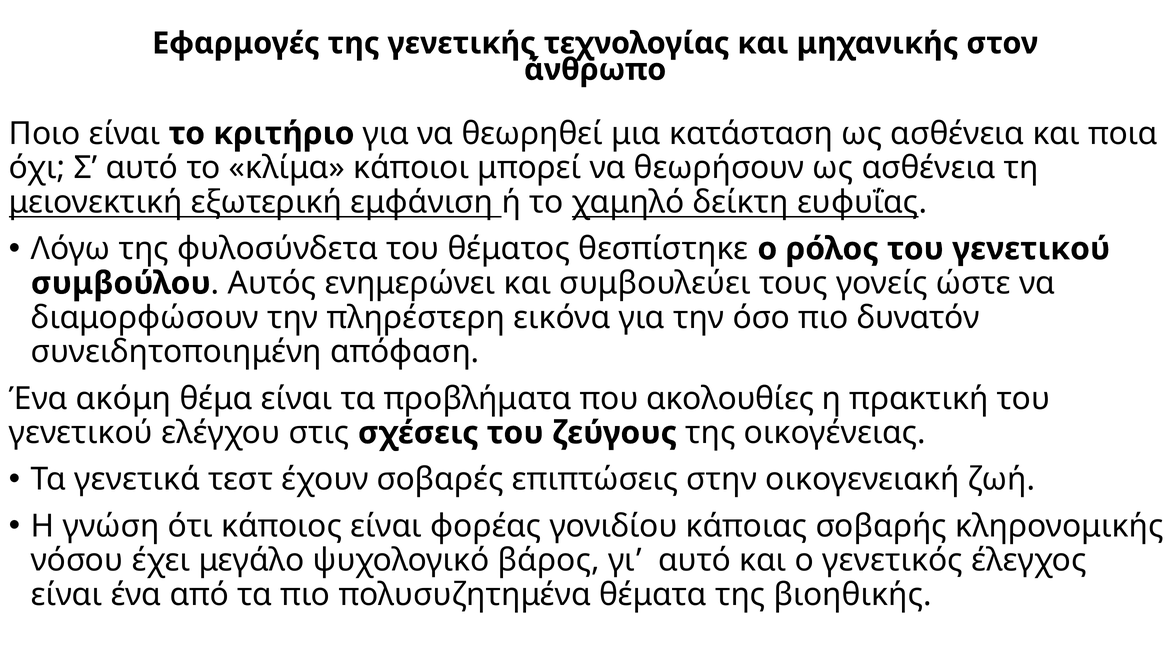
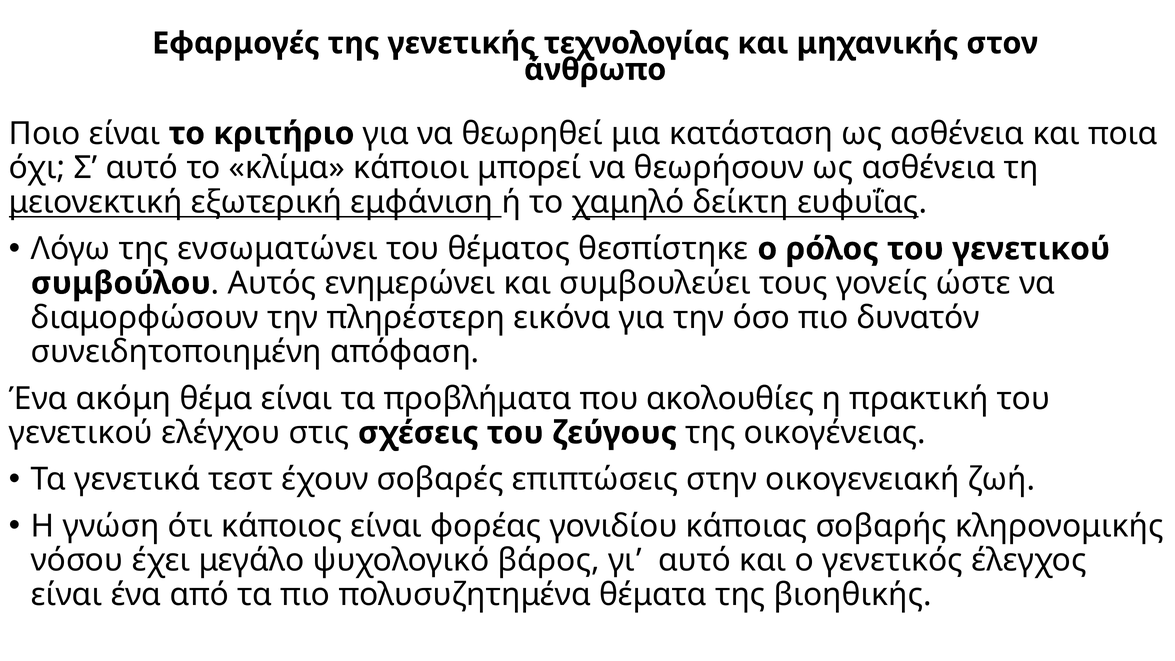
φυλοσύνδετα: φυλοσύνδετα -> ενσωματώνει (278, 249)
